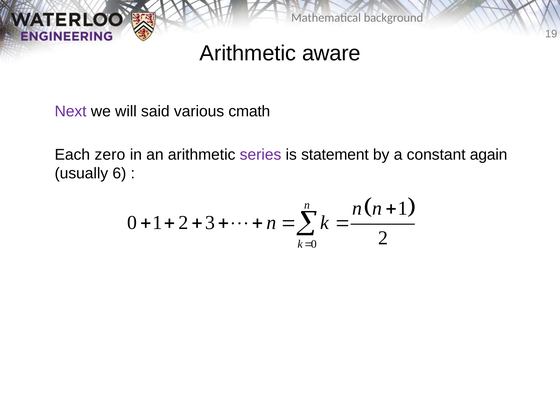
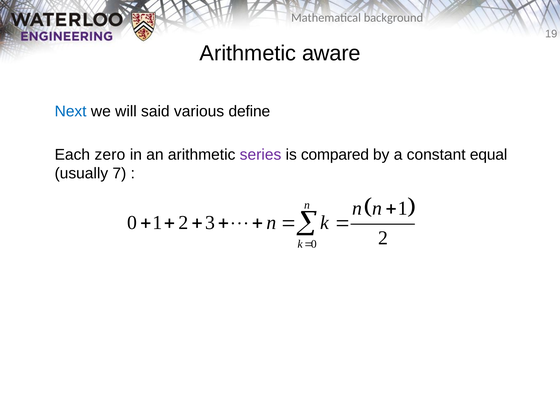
Next colour: purple -> blue (71, 111)
cmath: cmath -> define (249, 111)
statement: statement -> compared (335, 155)
again: again -> equal (489, 155)
6: 6 -> 7 (119, 173)
